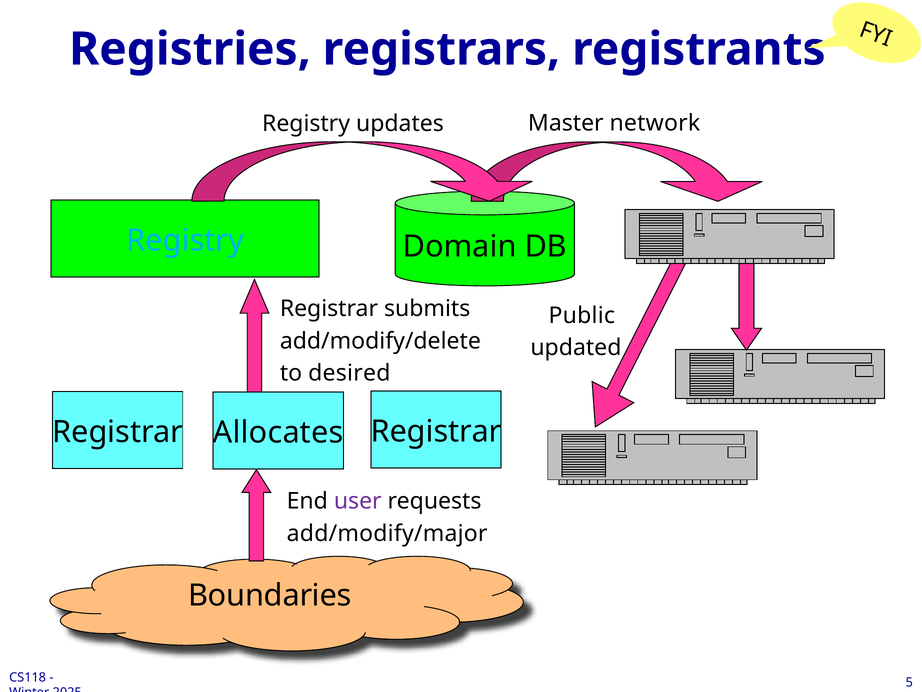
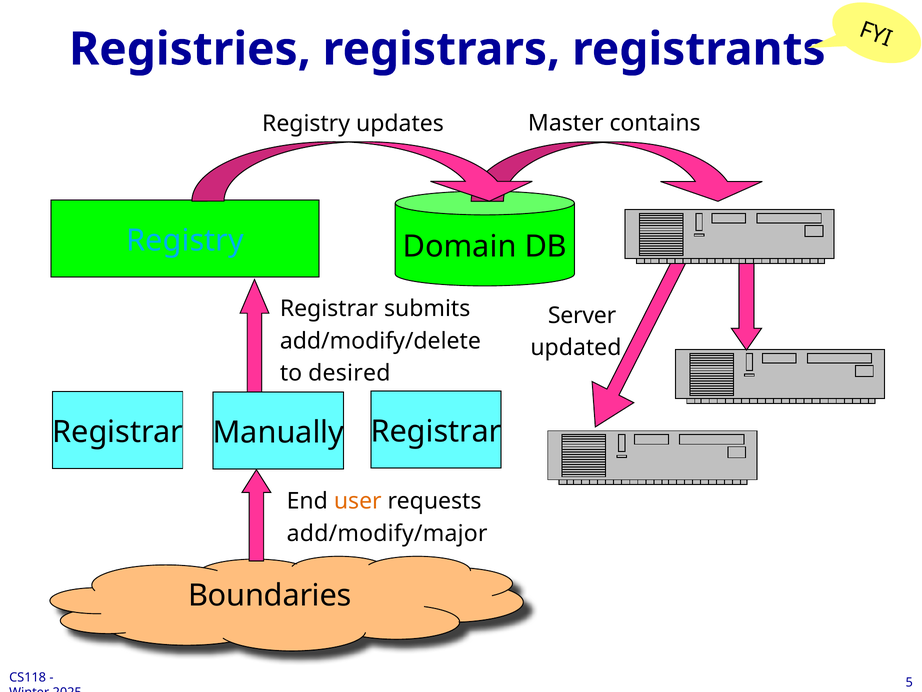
network: network -> contains (655, 123)
Public: Public -> Server (582, 315)
Allocates: Allocates -> Manually (278, 432)
user colour: purple -> orange (358, 501)
